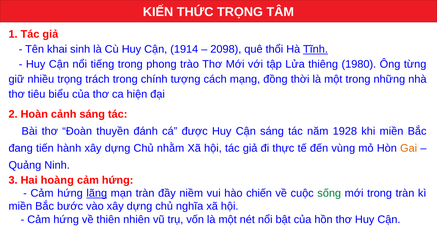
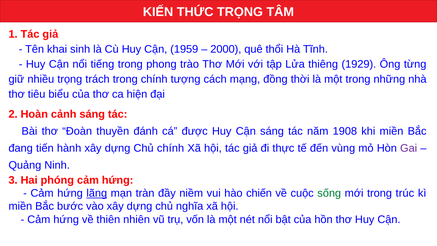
1914: 1914 -> 1959 (184, 49)
2098: 2098 -> 2000 (226, 49)
Tĩnh underline: present -> none (315, 49)
1980: 1980 -> 1929 (359, 64)
1928: 1928 -> 1908 (345, 131)
Chủ nhằm: nhằm -> chính (171, 148)
Gai colour: orange -> purple (409, 148)
hoàng: hoàng -> phóng (57, 180)
trong tràn: tràn -> trúc (405, 193)
